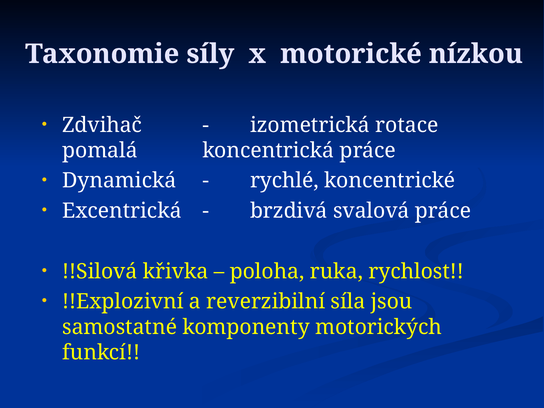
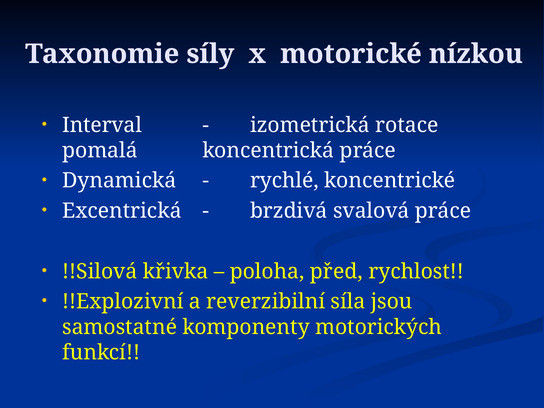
Zdvihač: Zdvihač -> Interval (102, 125)
ruka: ruka -> před (336, 271)
